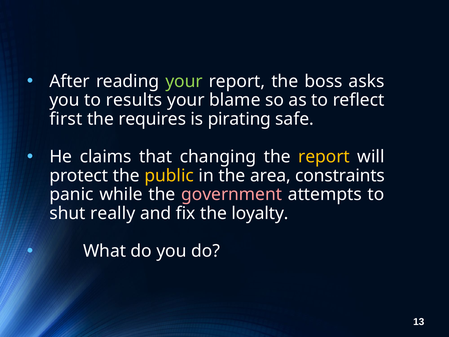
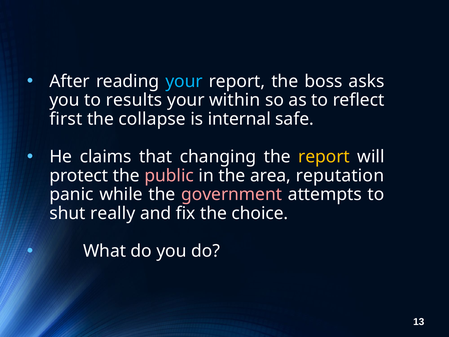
your colour: light green -> light blue (184, 81)
blame: blame -> within (235, 100)
requires: requires -> collapse (152, 119)
pirating: pirating -> internal (239, 119)
public colour: yellow -> pink (169, 175)
constraints: constraints -> reputation (340, 175)
loyalty: loyalty -> choice (260, 213)
